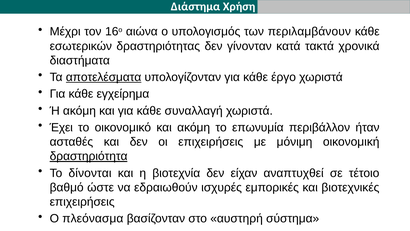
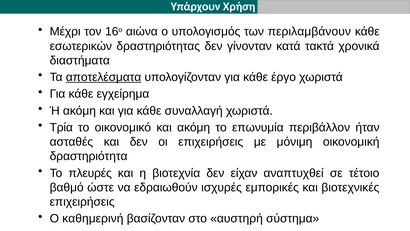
Διάστημα: Διάστημα -> Υπάρχουν (196, 7)
Έχει: Έχει -> Τρία (61, 127)
δραστηριότητα underline: present -> none (89, 156)
δίνονται: δίνονται -> πλευρές (90, 173)
πλεόνασμα: πλεόνασμα -> καθημερινή (93, 218)
